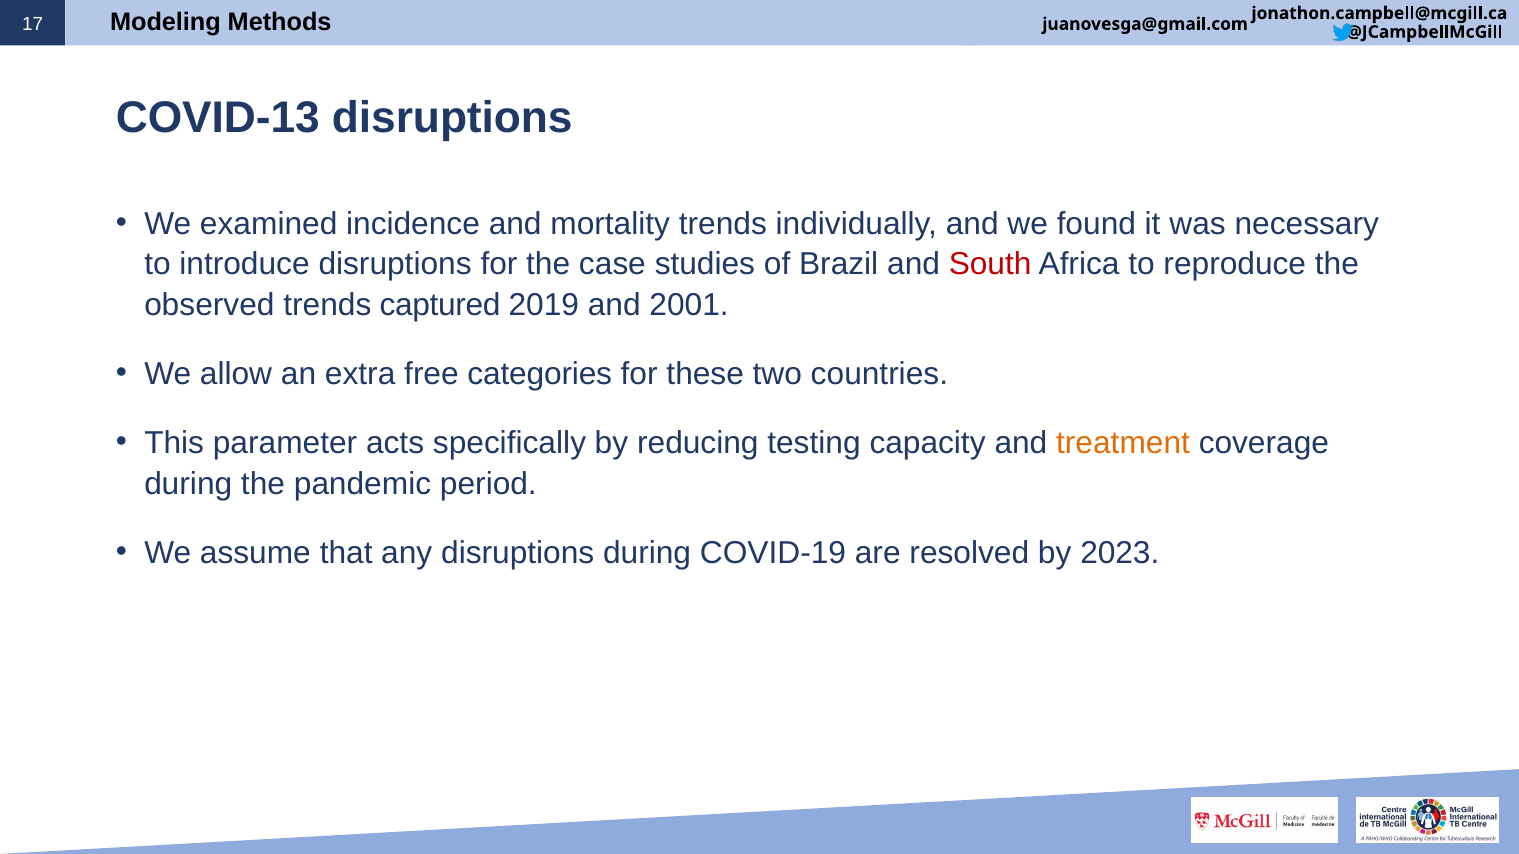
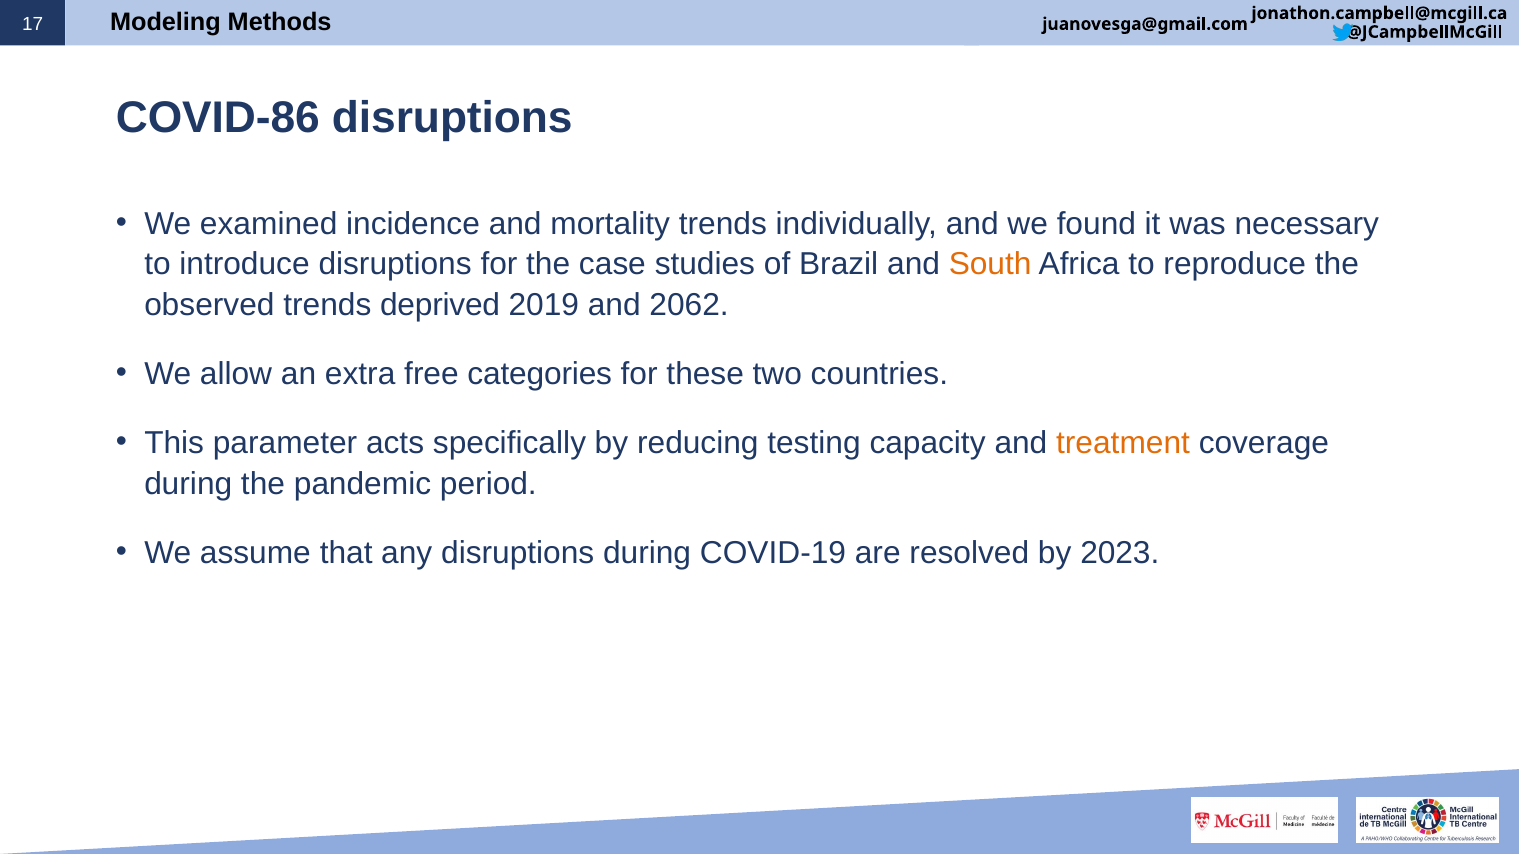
COVID-13: COVID-13 -> COVID-86 (218, 118)
South colour: red -> orange (990, 264)
captured: captured -> deprived (440, 305)
2001: 2001 -> 2062 (689, 305)
